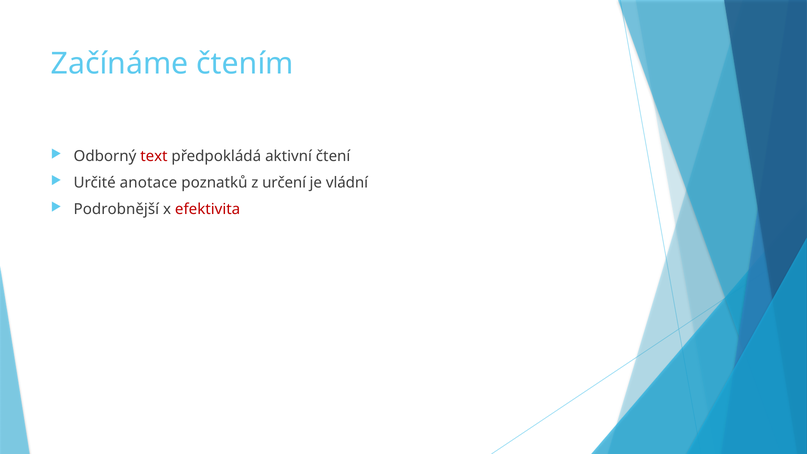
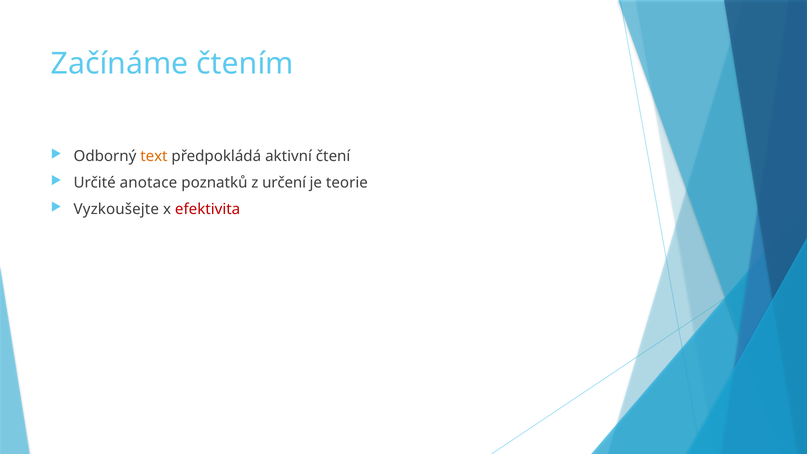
text colour: red -> orange (154, 156)
vládní: vládní -> teorie (347, 183)
Podrobnější: Podrobnější -> Vyzkoušejte (116, 209)
